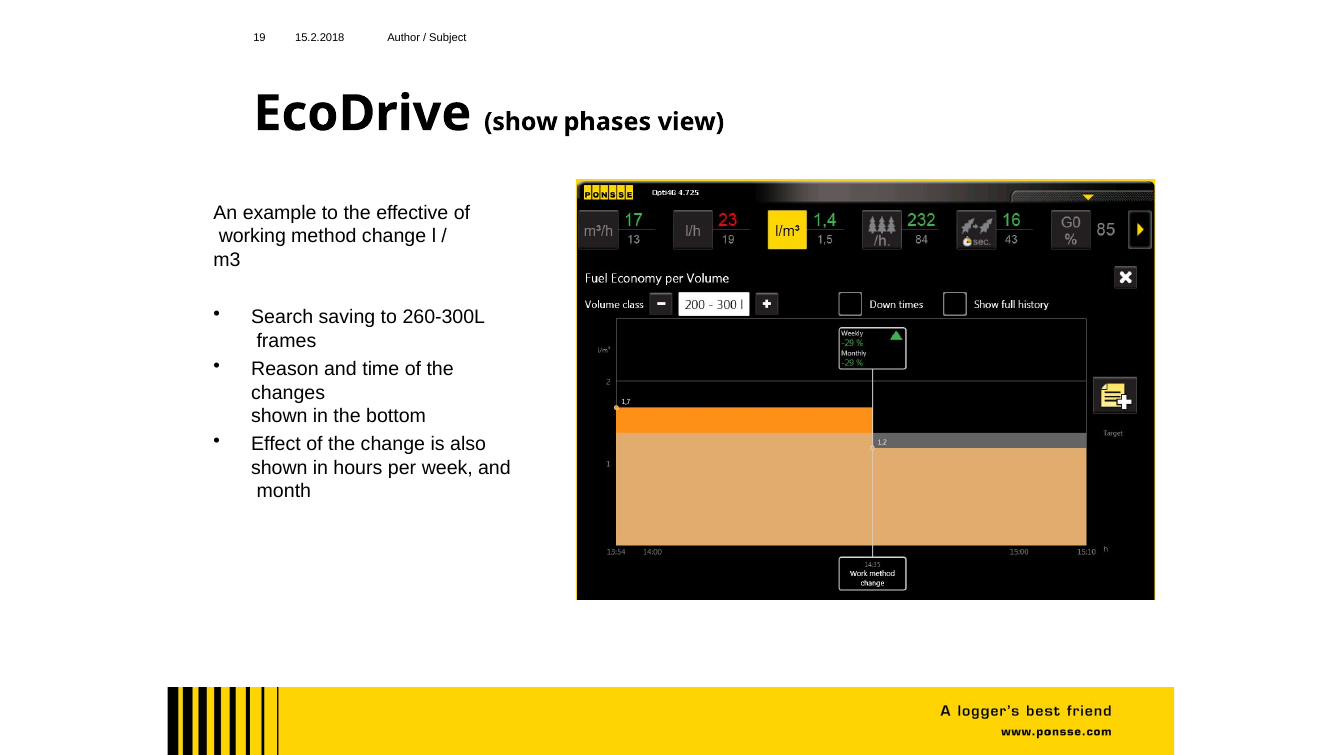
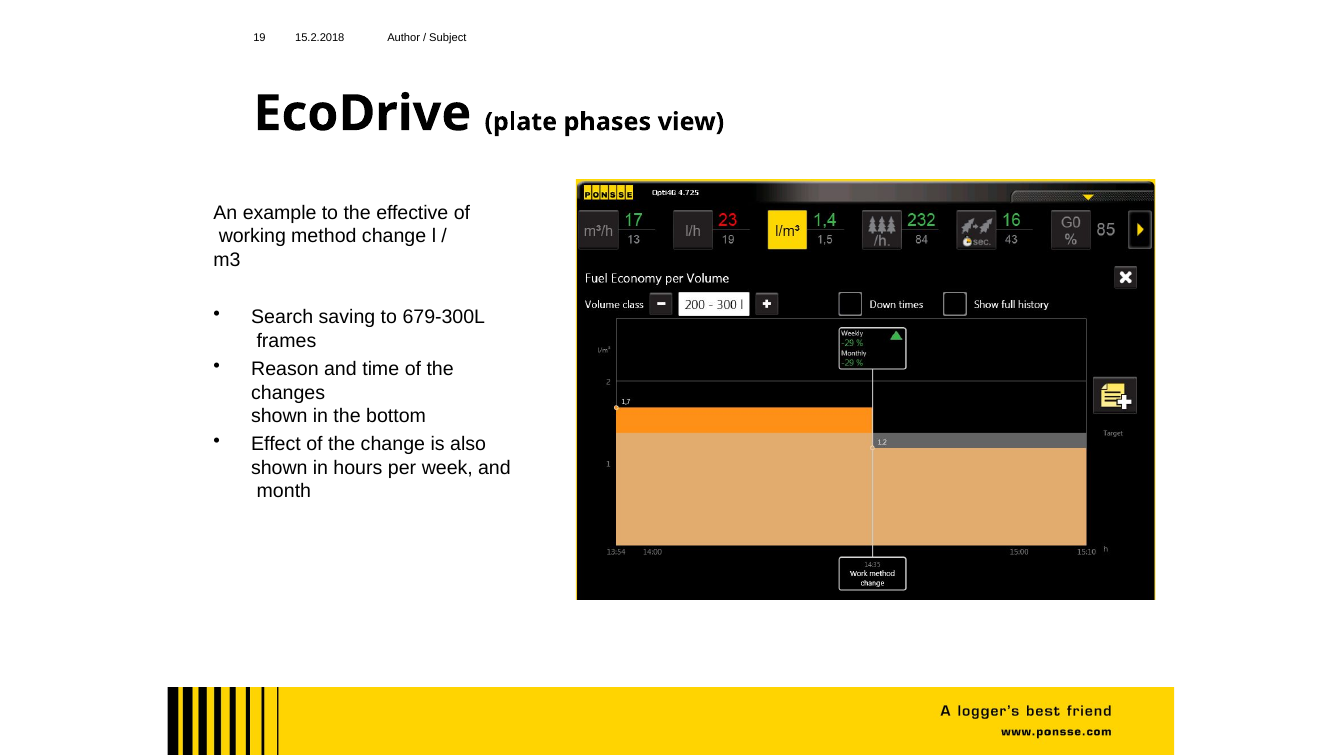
show: show -> plate (521, 122)
260-300L: 260-300L -> 679-300L (444, 317)
